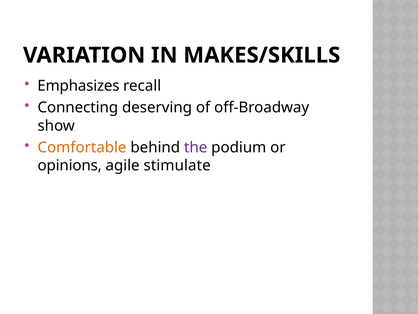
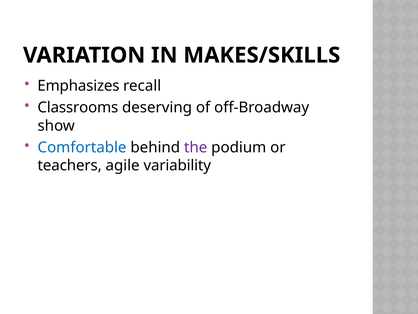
Connecting: Connecting -> Classrooms (78, 107)
Comfortable colour: orange -> blue (82, 147)
opinions: opinions -> teachers (70, 165)
stimulate: stimulate -> variability (177, 165)
